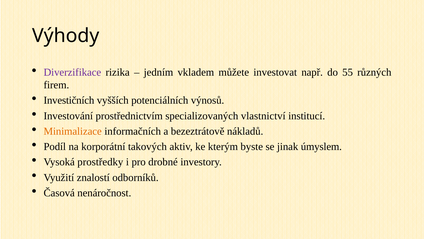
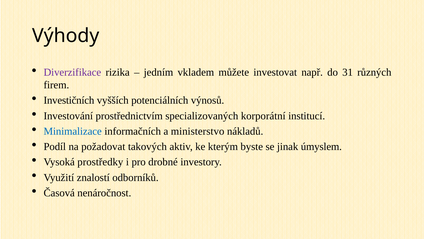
55: 55 -> 31 (348, 72)
vlastnictví: vlastnictví -> korporátní (263, 116)
Minimalizace colour: orange -> blue (73, 131)
bezeztrátově: bezeztrátově -> ministerstvo (198, 131)
korporátní: korporátní -> požadovat (103, 146)
